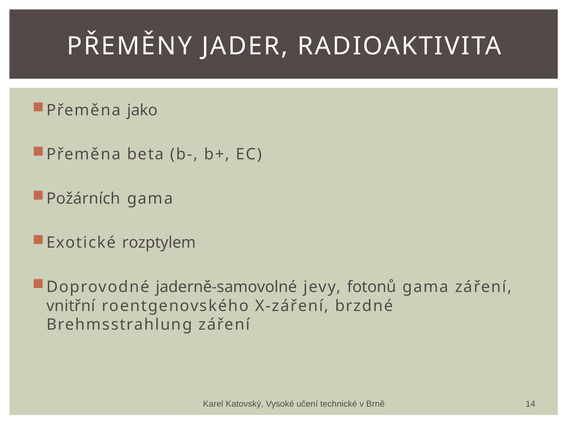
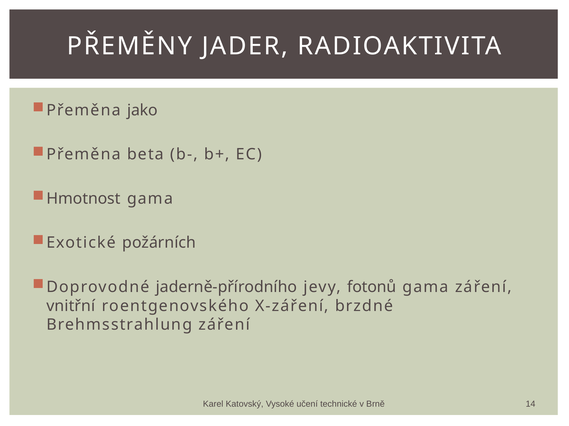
Požárních: Požárních -> Hmotnost (83, 199)
rozptylem: rozptylem -> požárních (159, 243)
jaderně-samovolné: jaderně-samovolné -> jaderně-přírodního (226, 287)
